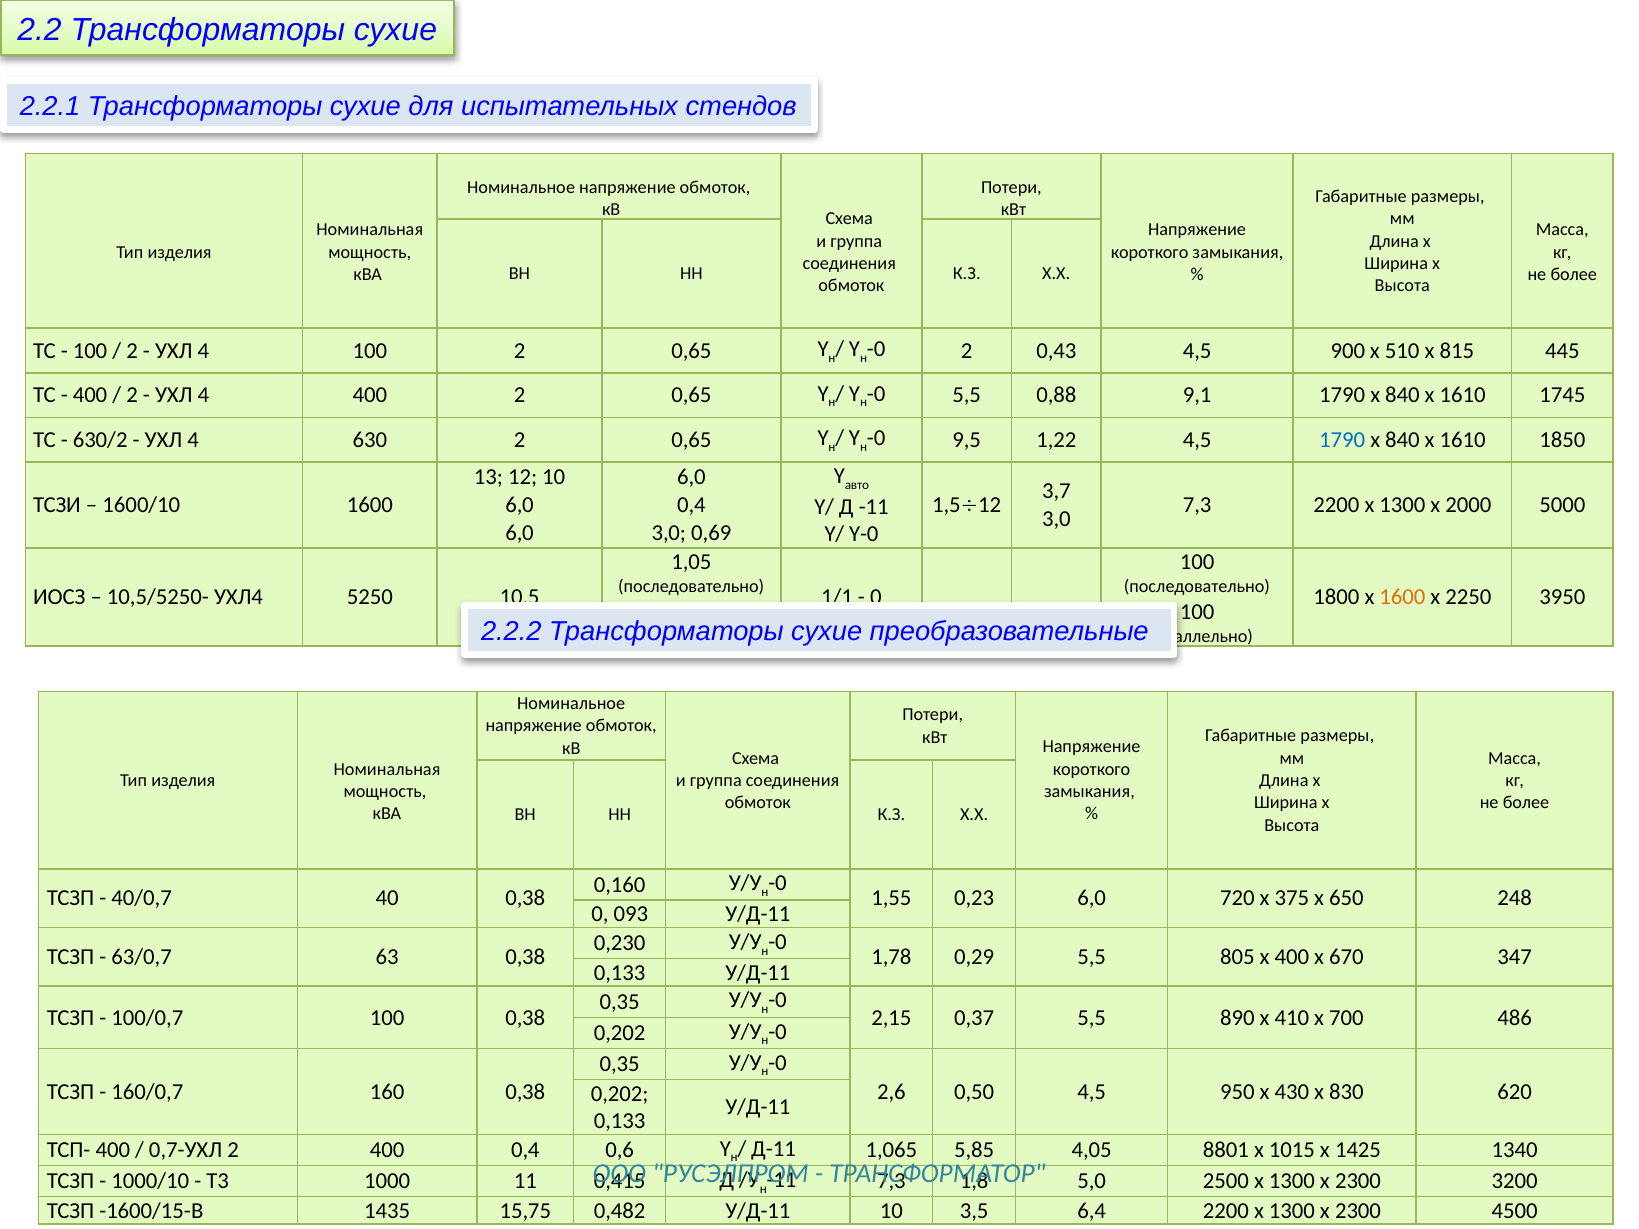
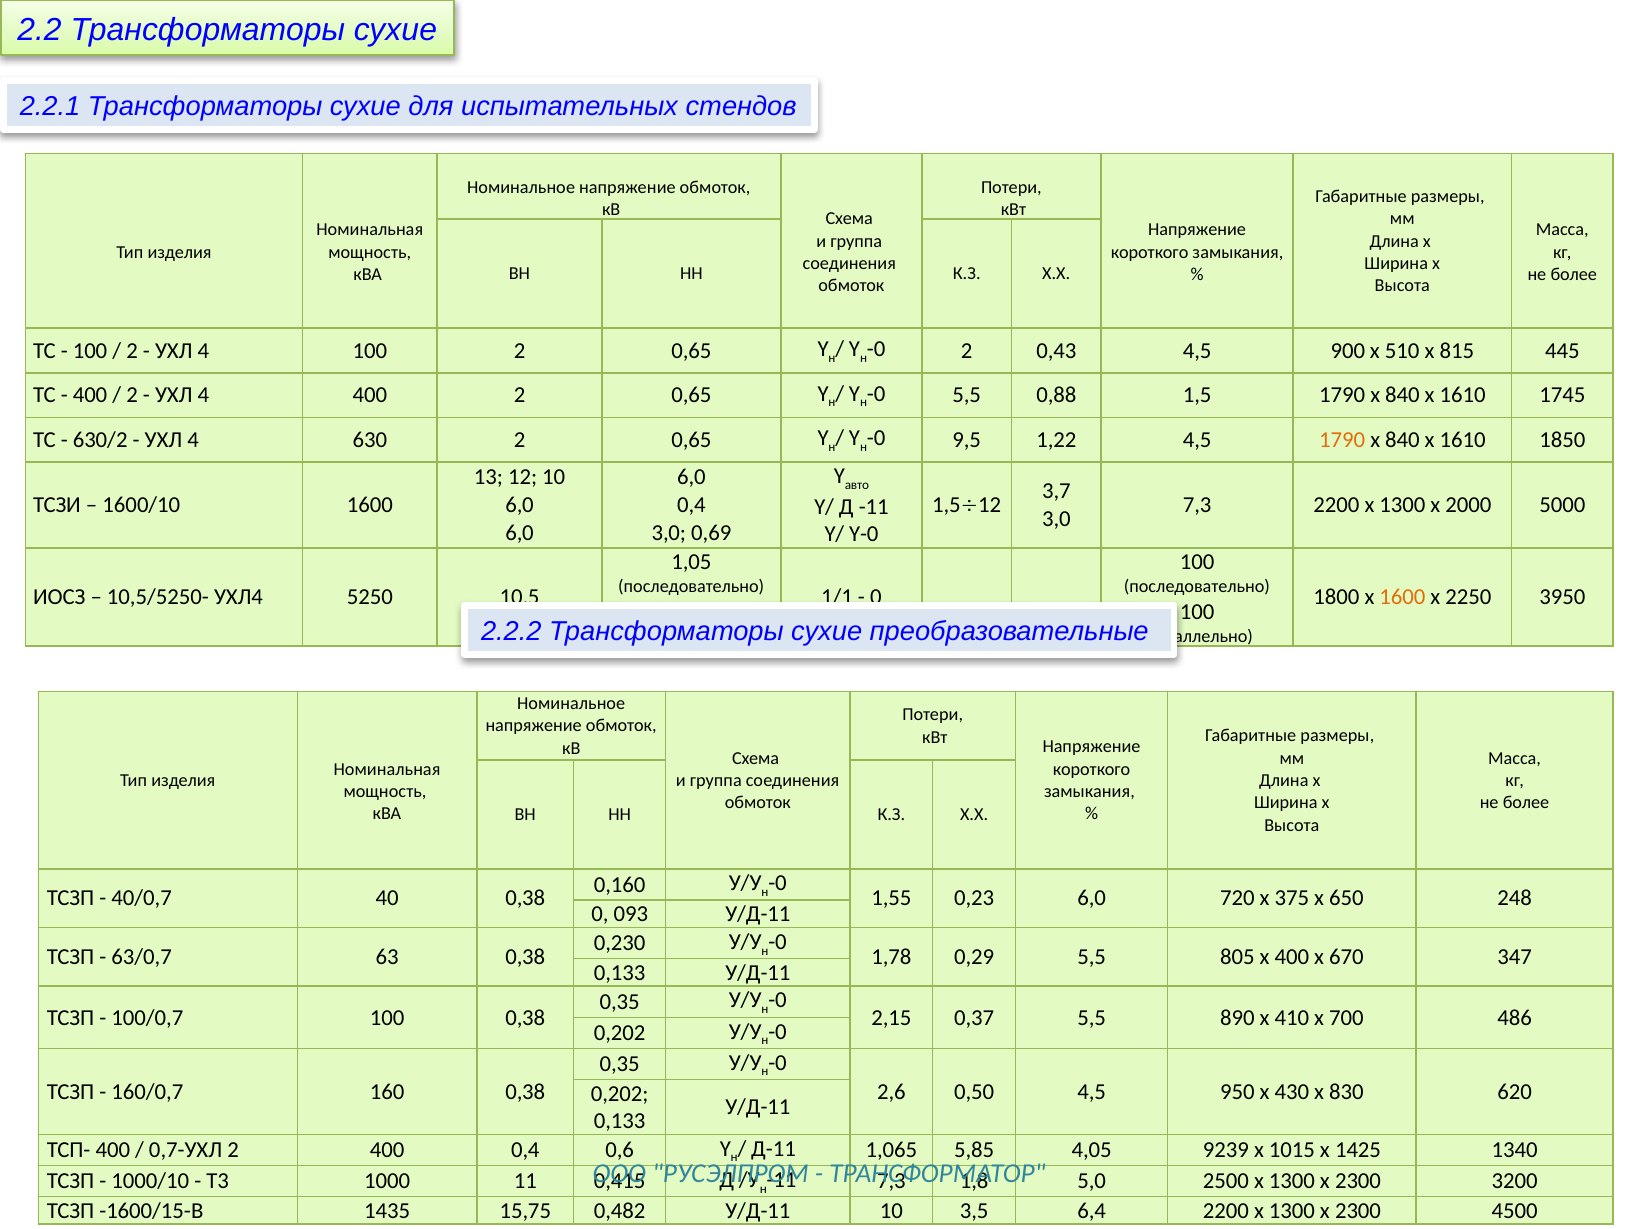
9,1: 9,1 -> 1,5 (1197, 395)
1790 colour: blue -> orange (1342, 440)
8801: 8801 -> 9239 (1226, 1150)
